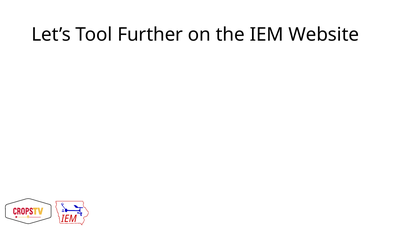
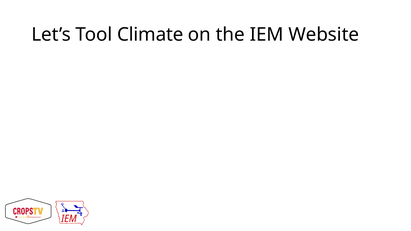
Further: Further -> Climate (150, 35)
